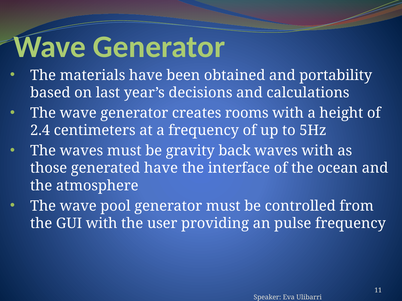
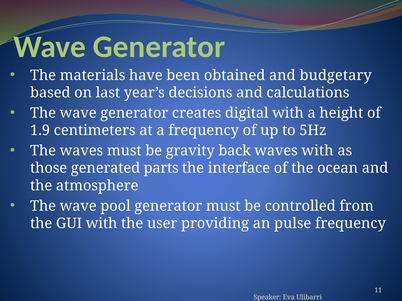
portability: portability -> budgetary (336, 75)
rooms: rooms -> digital (247, 113)
2.4: 2.4 -> 1.9 (40, 131)
generated have: have -> parts (161, 168)
